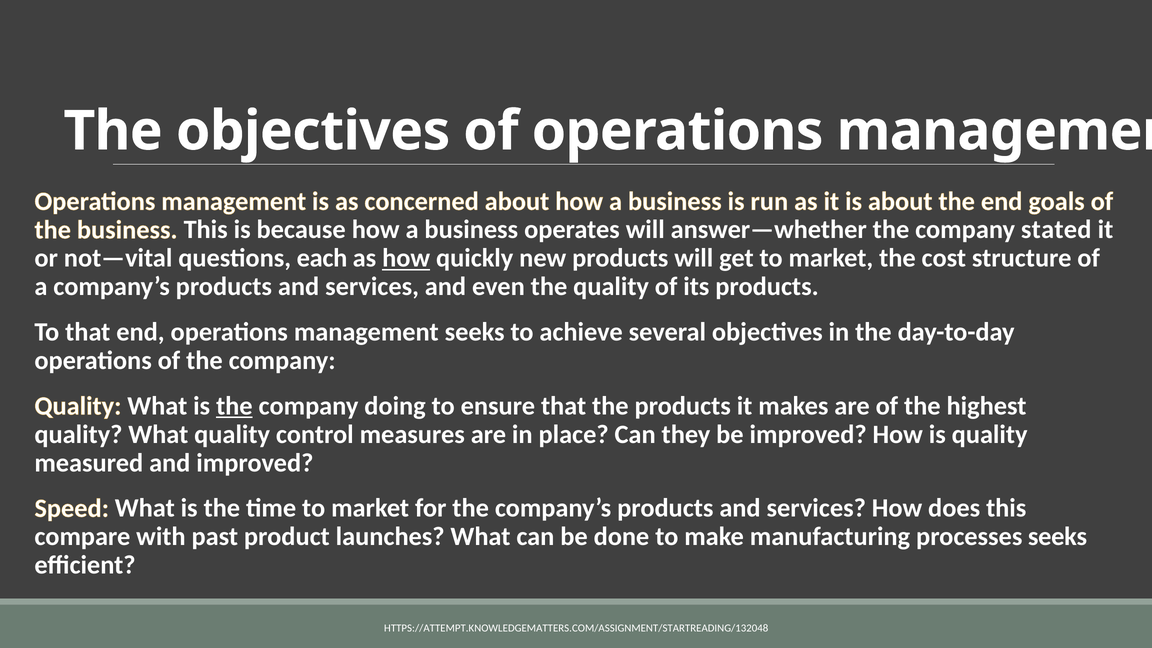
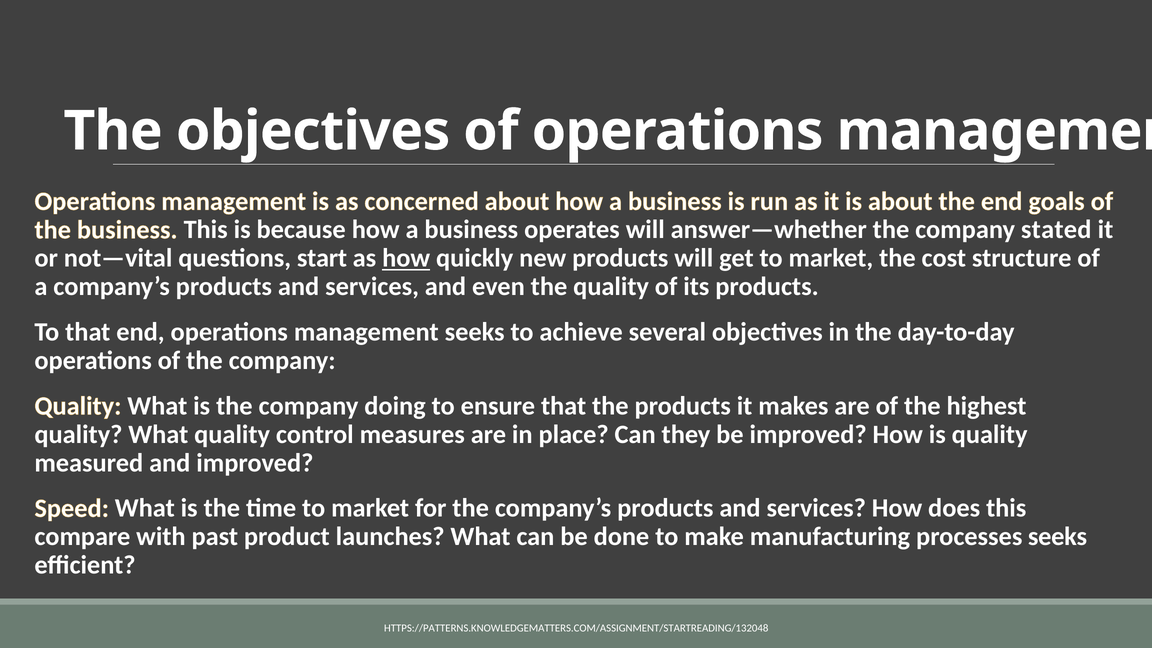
each: each -> start (322, 258)
the underline: present -> none (234, 406)
HTTPS://ATTEMPT.KNOWLEDGEMATTERS.COM/ASSIGNMENT/STARTREADING/132048: HTTPS://ATTEMPT.KNOWLEDGEMATTERS.COM/ASSIGNMENT/STARTREADING/132048 -> HTTPS://PATTERNS.KNOWLEDGEMATTERS.COM/ASSIGNMENT/STARTREADING/132048 (576, 628)
